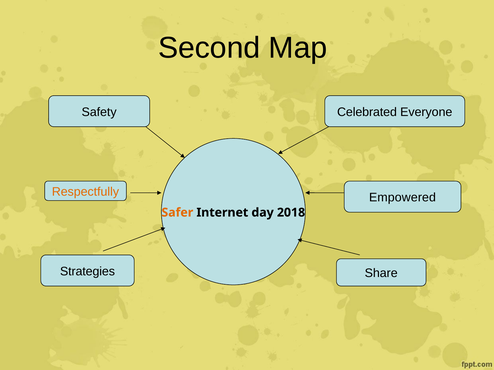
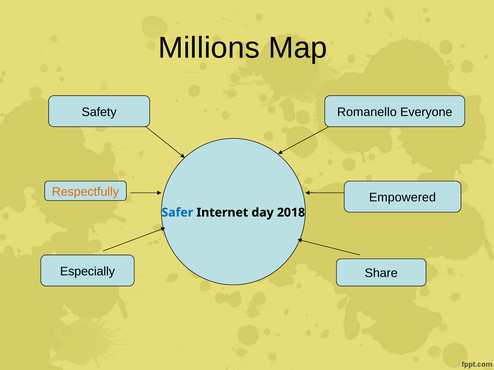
Second: Second -> Millions (209, 48)
Celebrated: Celebrated -> Romanello (367, 112)
Safer colour: orange -> blue (177, 213)
Strategies: Strategies -> Especially (88, 272)
